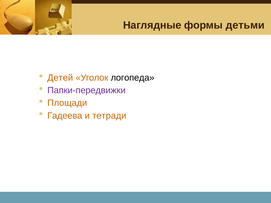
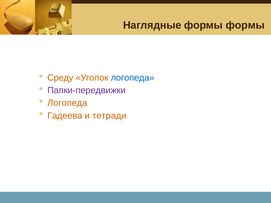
формы детьми: детьми -> формы (245, 25)
Детей: Детей -> Среду (60, 78)
логопеда colour: black -> blue (133, 78)
Площади: Площади -> Логопеда (67, 103)
